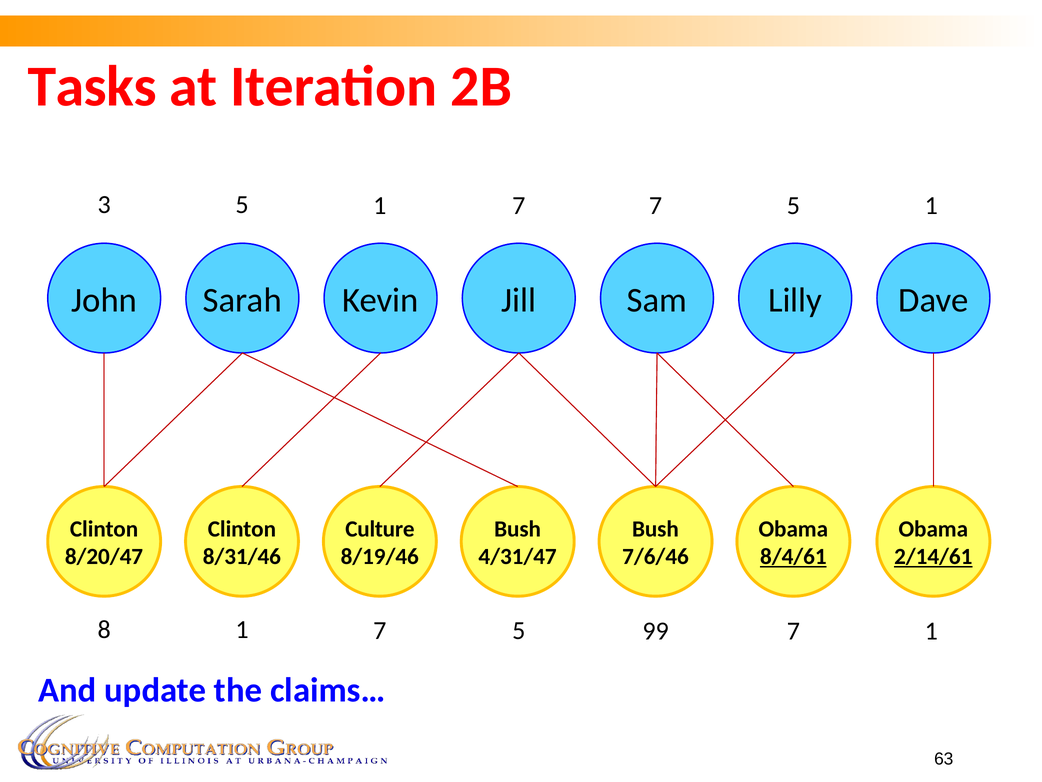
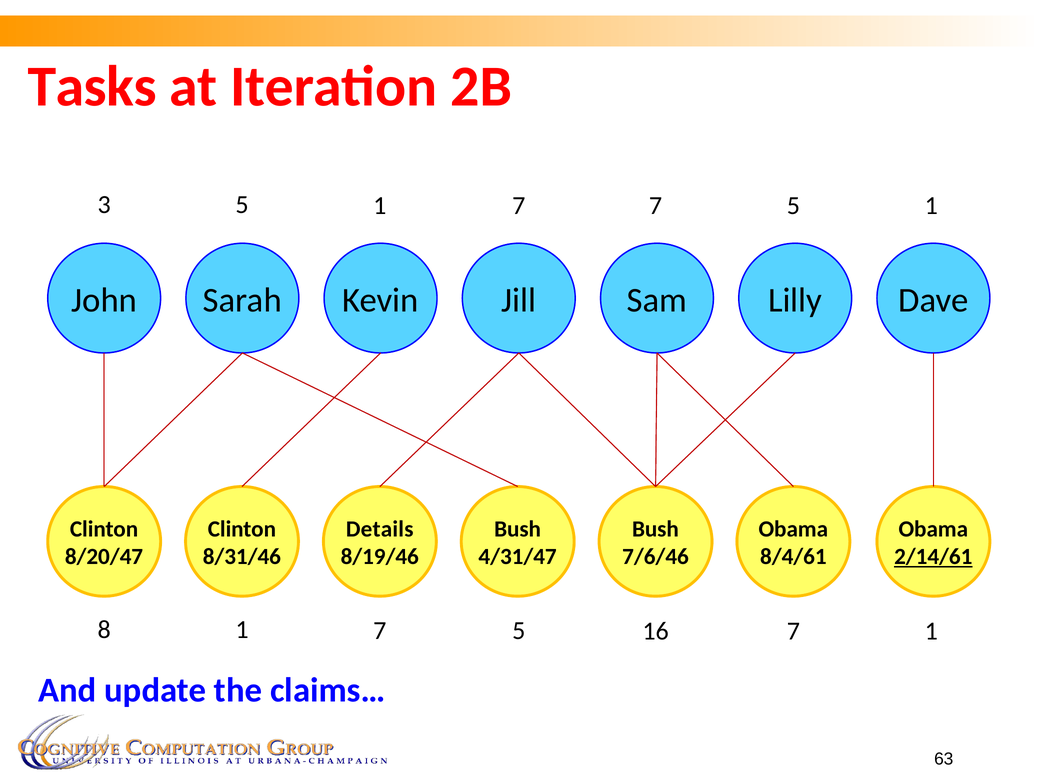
Culture: Culture -> Details (380, 529)
8/4/61 underline: present -> none (793, 556)
99: 99 -> 16 (656, 631)
